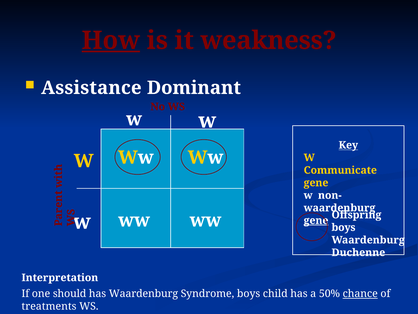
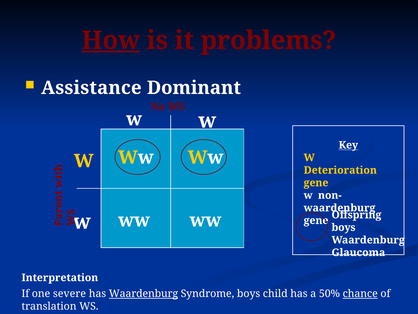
weakness: weakness -> problems (268, 40)
Communicate: Communicate -> Deterioration (340, 170)
gene underline: present -> none (316, 220)
Duchenne: Duchenne -> Glaucoma (358, 252)
should: should -> severe (70, 293)
Waardenburg underline: none -> present (143, 293)
treatments: treatments -> translation (49, 306)
